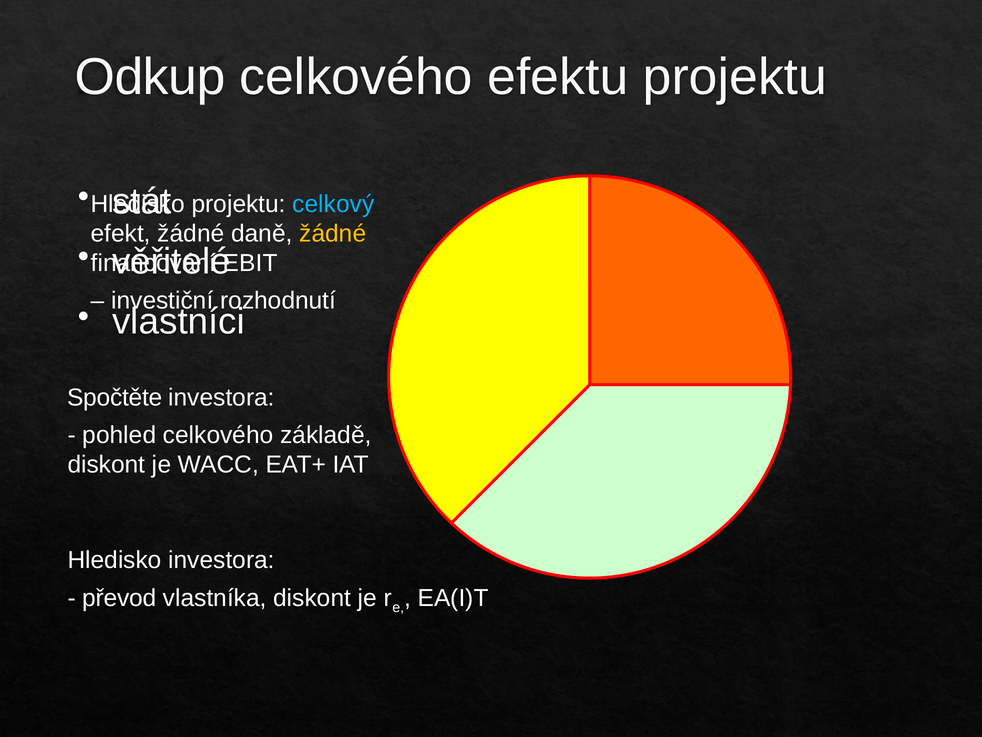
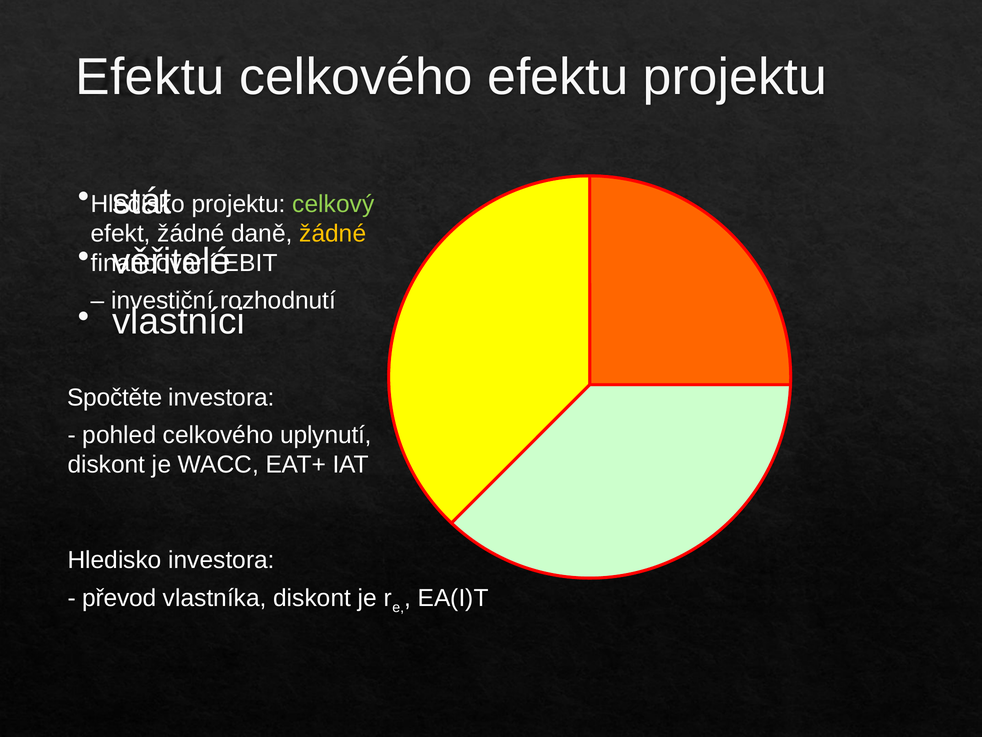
Odkup: Odkup -> Efektu (150, 77)
celkový colour: light blue -> light green (333, 204)
základě: základě -> uplynutí (326, 435)
